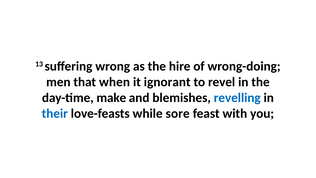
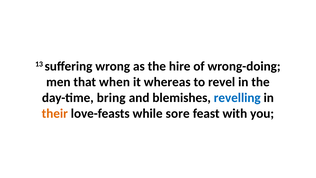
ignorant: ignorant -> whereas (167, 82)
make: make -> bring (111, 98)
their colour: blue -> orange (55, 113)
